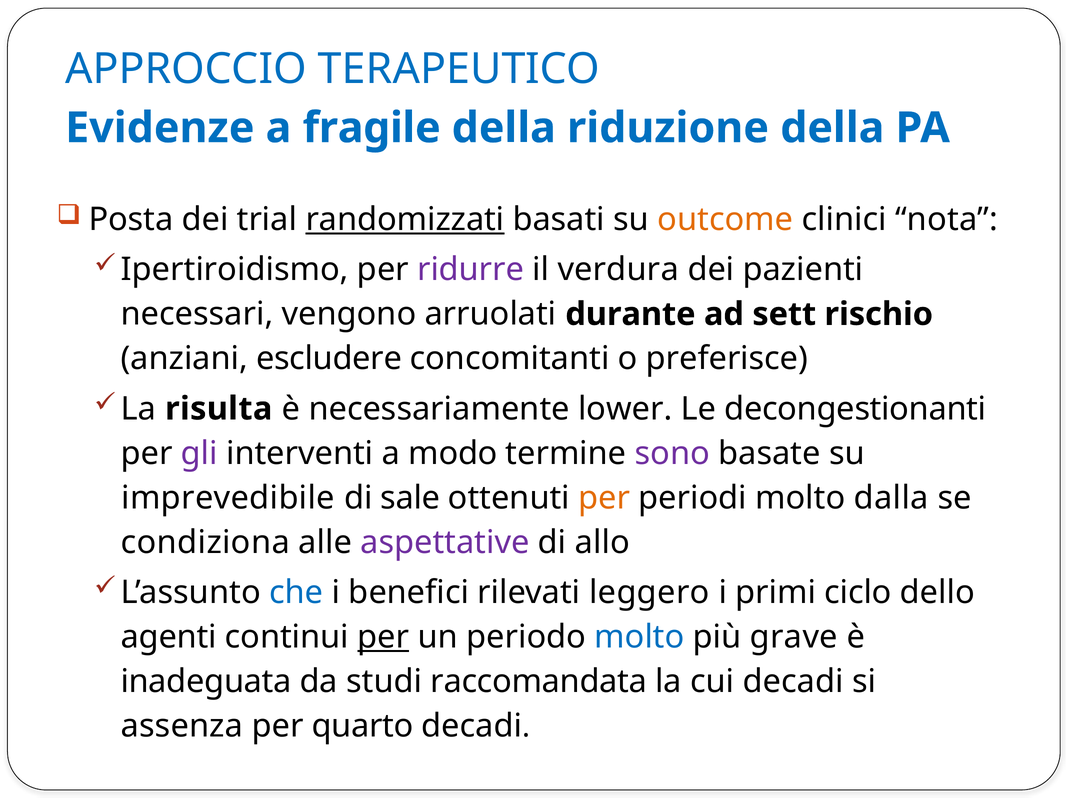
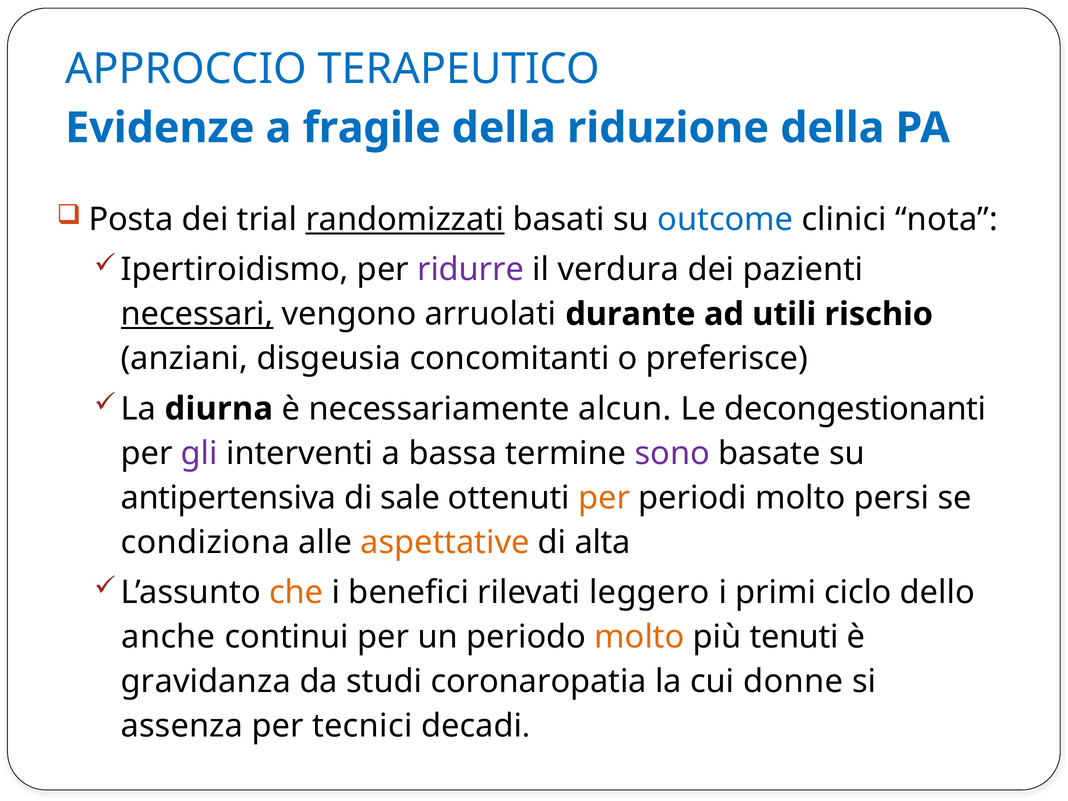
outcome colour: orange -> blue (725, 220)
necessari underline: none -> present (197, 314)
sett: sett -> utili (784, 314)
escludere: escludere -> disgeusia (329, 359)
risulta: risulta -> diurna (219, 409)
lower: lower -> alcun (625, 409)
modo: modo -> bassa (453, 453)
imprevedibile: imprevedibile -> antipertensiva (228, 498)
dalla: dalla -> persi (891, 498)
aspettative colour: purple -> orange (445, 542)
allo: allo -> alta (602, 542)
che colour: blue -> orange (296, 592)
agenti: agenti -> anche (168, 637)
per underline: present -> none (383, 637)
molto colour: blue -> orange (639, 637)
grave: grave -> tenuti (794, 637)
inadeguata: inadeguata -> gravidanza (206, 681)
raccomandata: raccomandata -> coronaropatia (539, 681)
cui decadi: decadi -> donne (793, 681)
quarto: quarto -> tecnici (362, 726)
